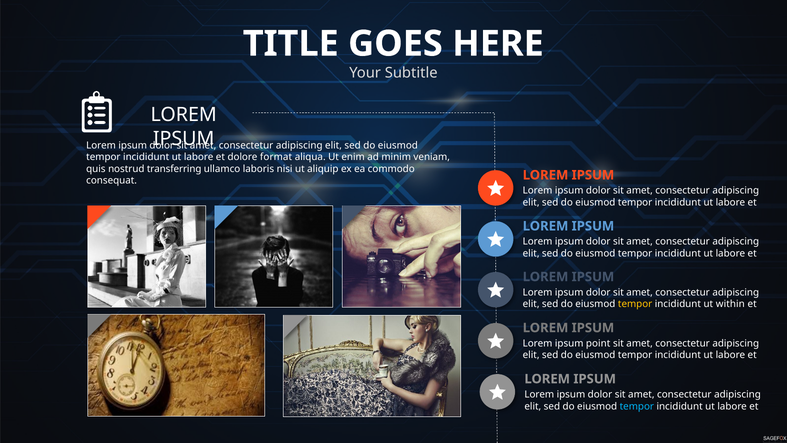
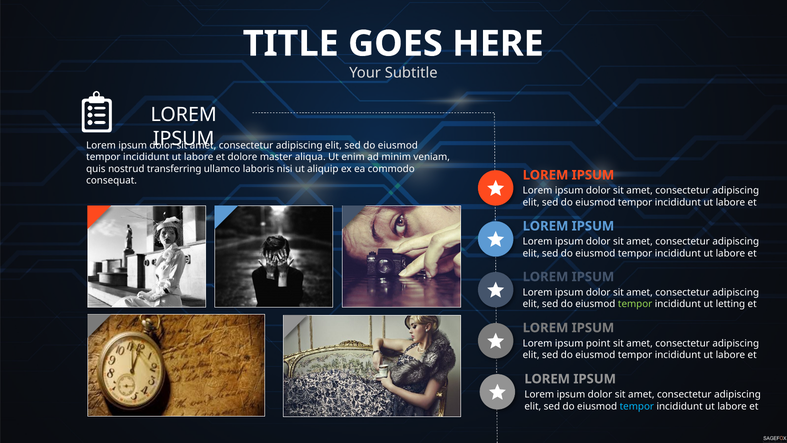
format: format -> master (276, 157)
tempor colour: yellow -> light green (635, 304)
within: within -> letting (730, 304)
